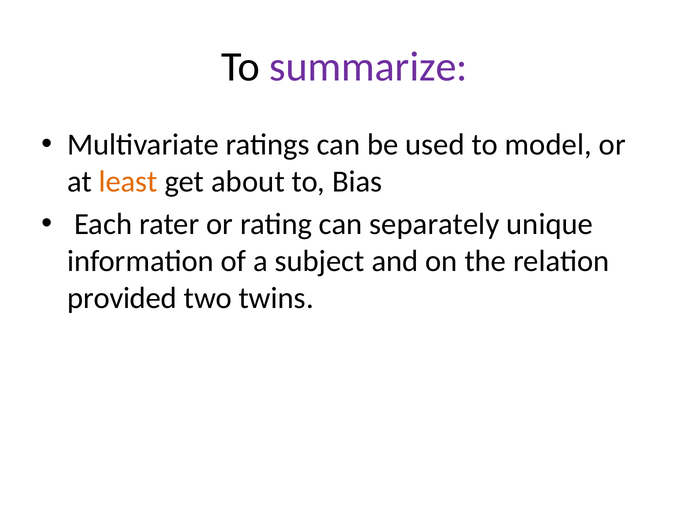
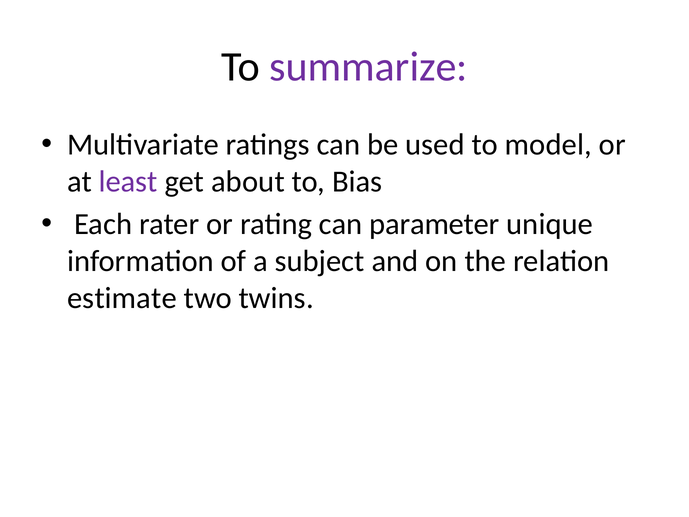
least colour: orange -> purple (128, 181)
separately: separately -> parameter (434, 224)
provided: provided -> estimate (122, 298)
